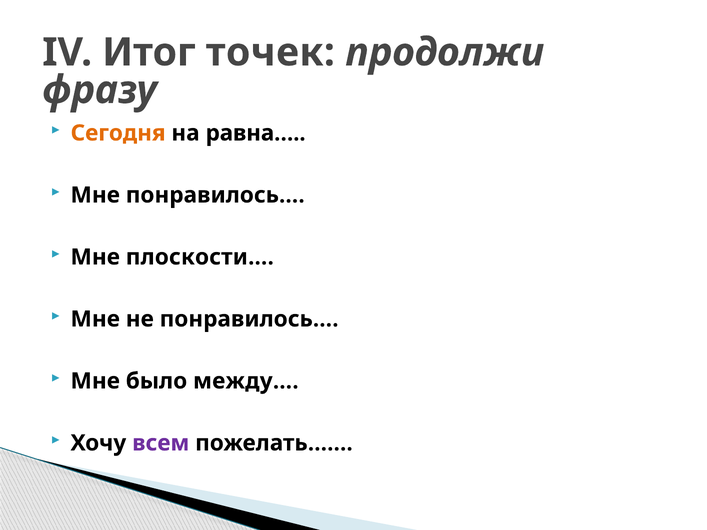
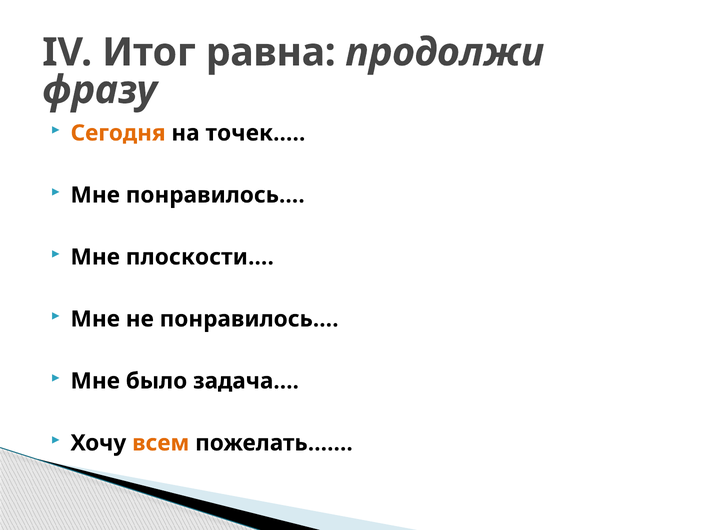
точек: точек -> равна (271, 52)
равна…: равна… -> точек… (255, 133)
между…: между… -> задача… (246, 381)
всем colour: purple -> orange (161, 443)
